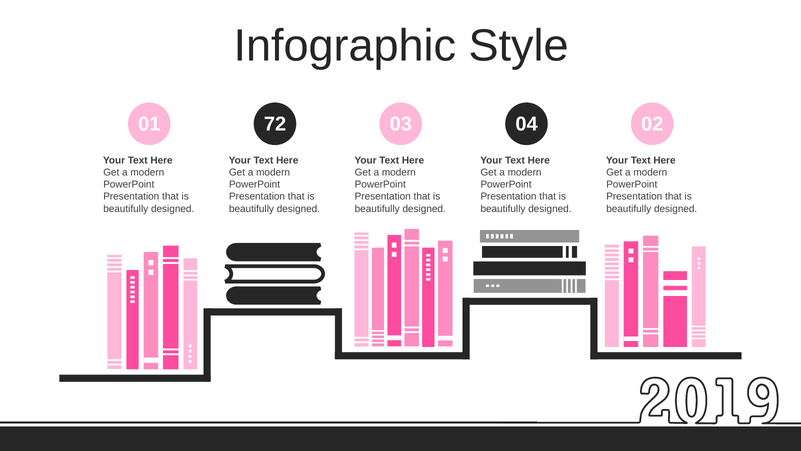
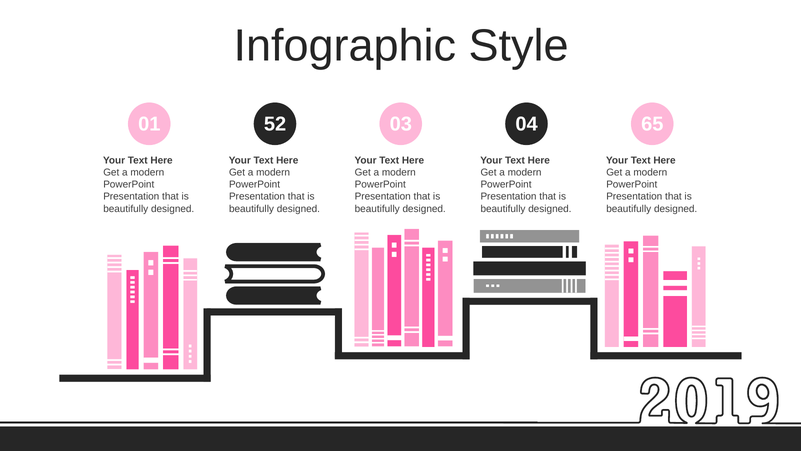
72: 72 -> 52 (275, 124)
02: 02 -> 65 (652, 124)
